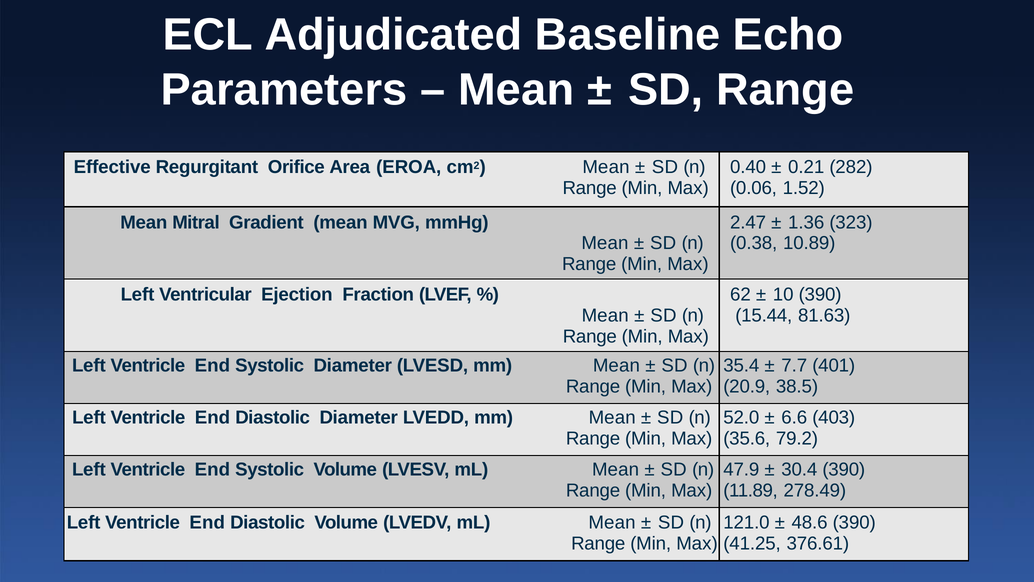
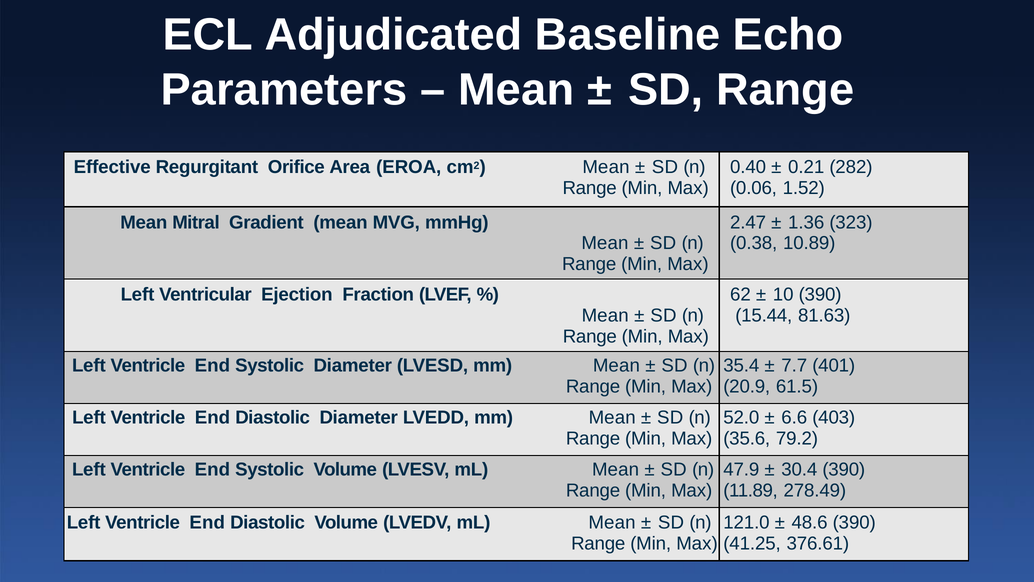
38.5: 38.5 -> 61.5 (797, 386)
